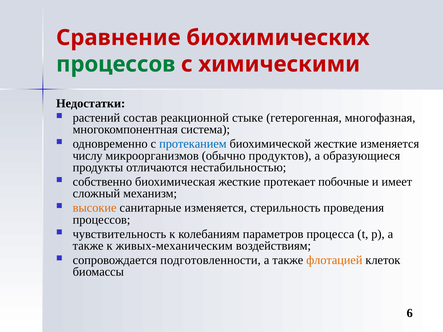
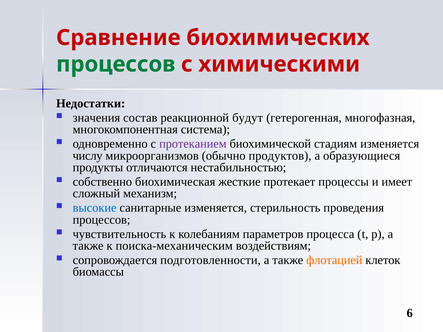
растений: растений -> значения (96, 118)
стыке: стыке -> будут (248, 118)
протеканием colour: blue -> purple (193, 144)
биохимической жесткие: жесткие -> стадиям (336, 144)
побочные: побочные -> процессы (344, 182)
высокие colour: orange -> blue (95, 208)
живых-механическим: живых-механическим -> поиска-механическим (174, 246)
